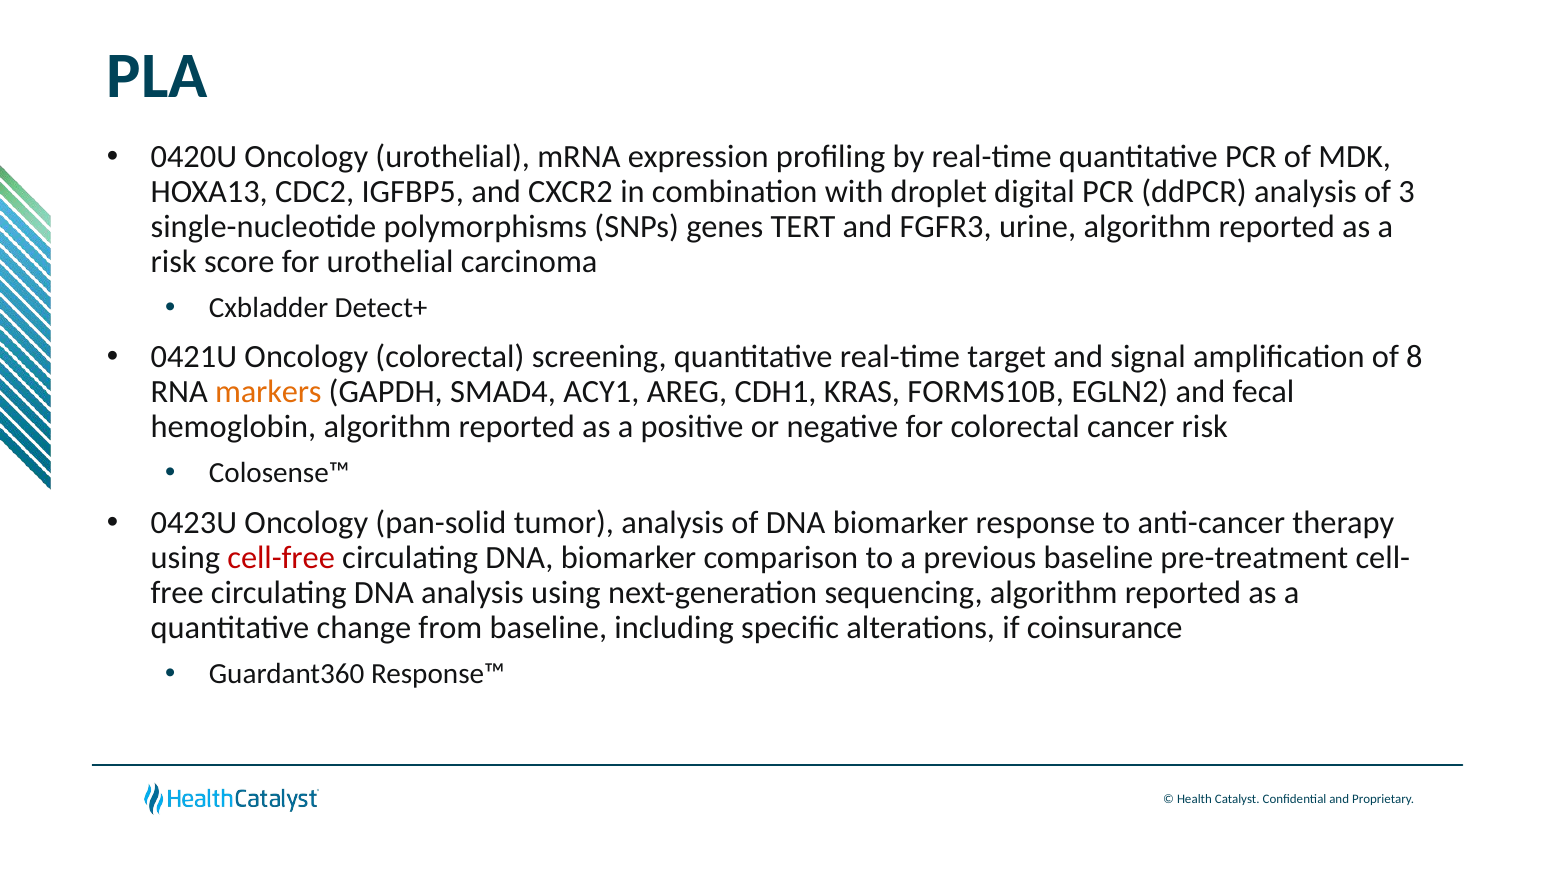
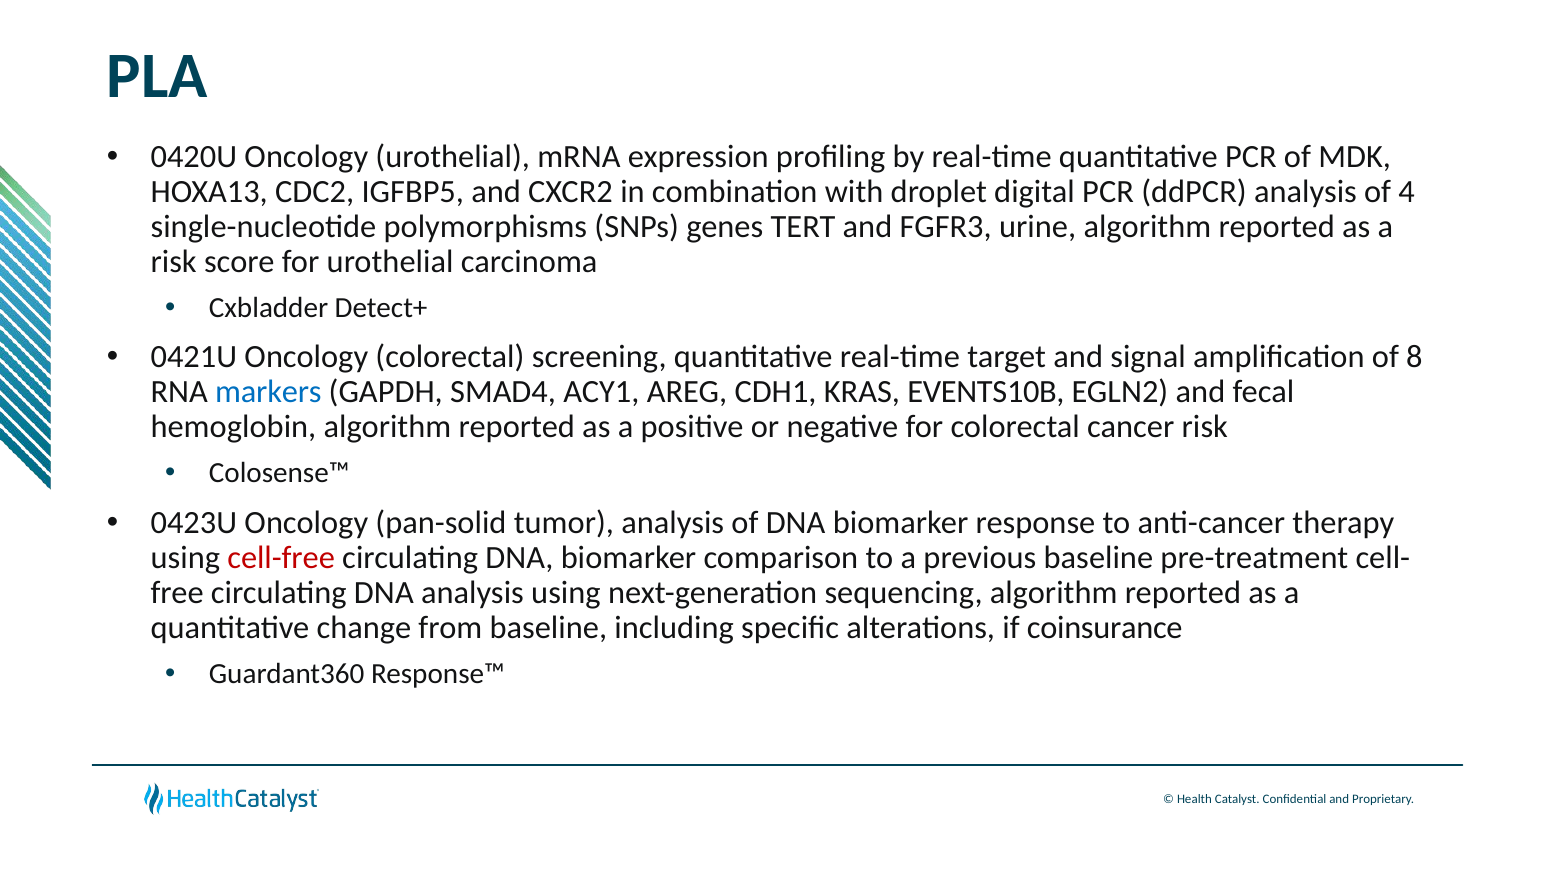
3: 3 -> 4 (1407, 192)
markers colour: orange -> blue (268, 393)
FORMS10B: FORMS10B -> EVENTS10B (986, 393)
